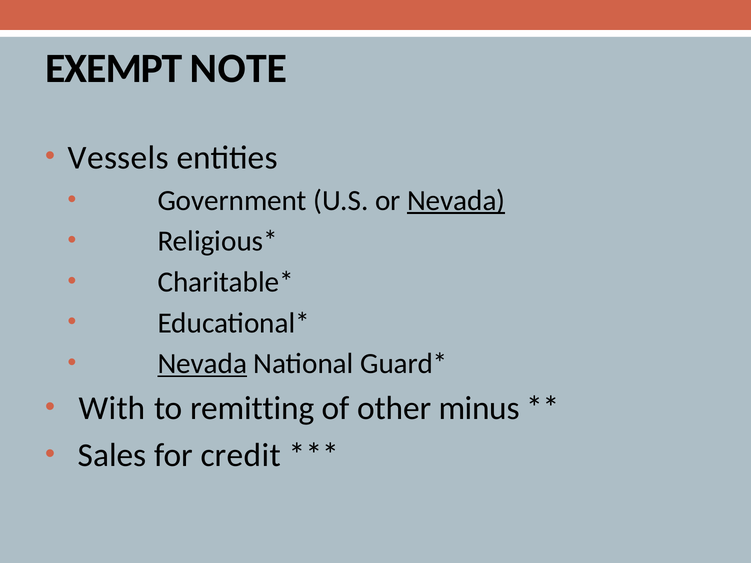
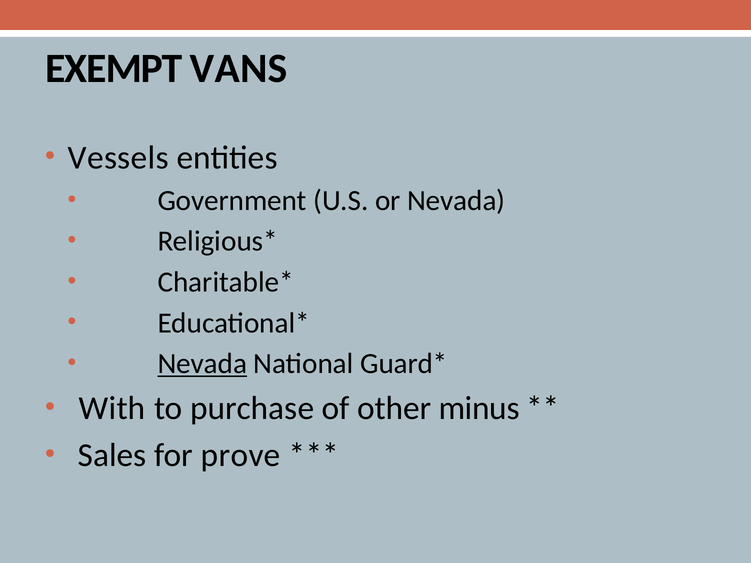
NOTE: NOTE -> VANS (239, 69)
Nevada underline: present -> none (456, 201)
remitting: remitting -> purchase (252, 409)
credit: credit -> prove (241, 455)
